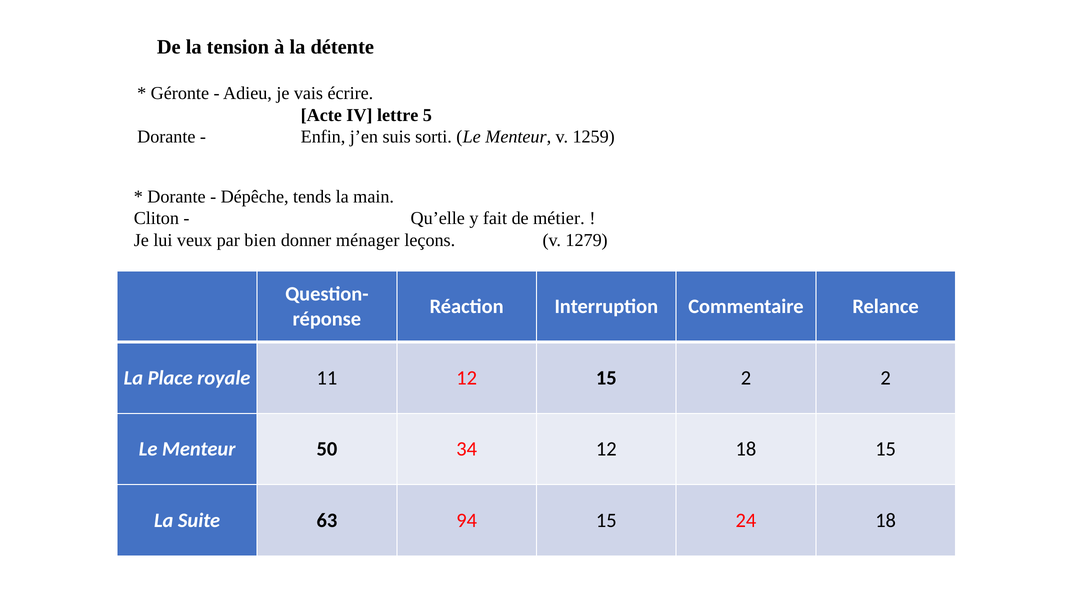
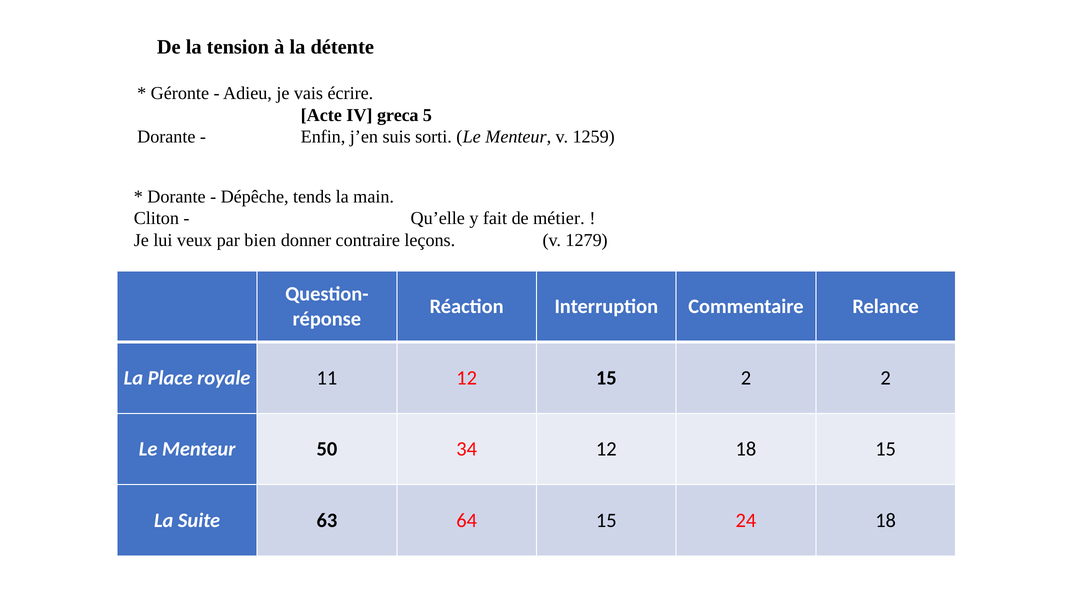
lettre: lettre -> greca (398, 115)
ménager: ménager -> contraire (368, 240)
94: 94 -> 64 (467, 521)
